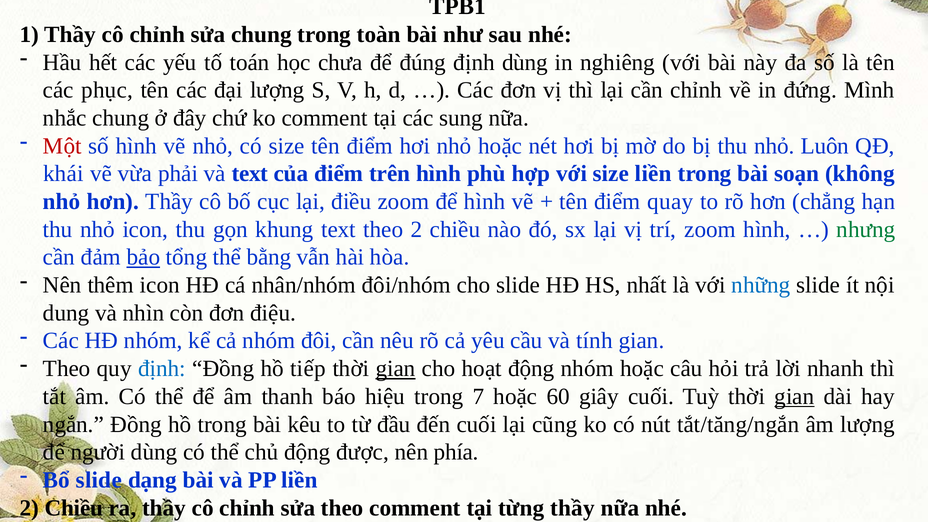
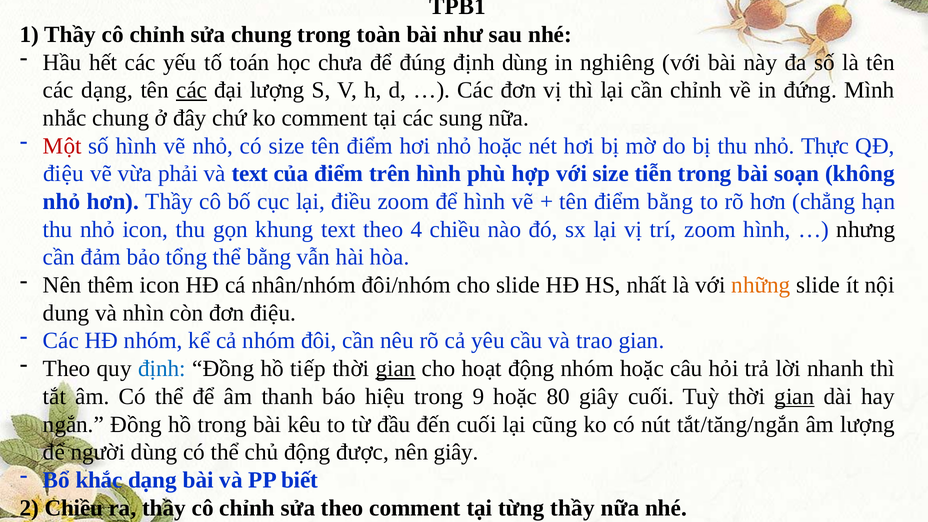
các phục: phục -> dạng (107, 90)
các underline: none -> present (192, 90)
Luôn: Luôn -> Thực (825, 146)
khái: khái -> điệu (63, 174)
size liền: liền -> tiễn (653, 174)
điểm quay: quay -> bằng (670, 202)
theo 2: 2 -> 4 (417, 229)
nhưng colour: green -> black (866, 229)
bảo underline: present -> none (143, 257)
những colour: blue -> orange (761, 285)
tính: tính -> trao (594, 341)
7: 7 -> 9 (478, 397)
60: 60 -> 80 (558, 397)
nên phía: phía -> giây (456, 452)
Bổ slide: slide -> khắc (99, 480)
PP liền: liền -> biết (300, 480)
